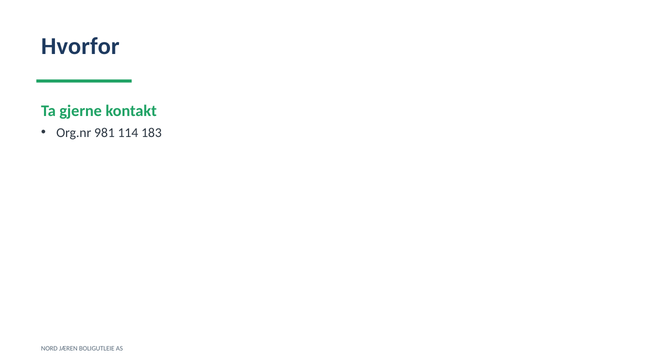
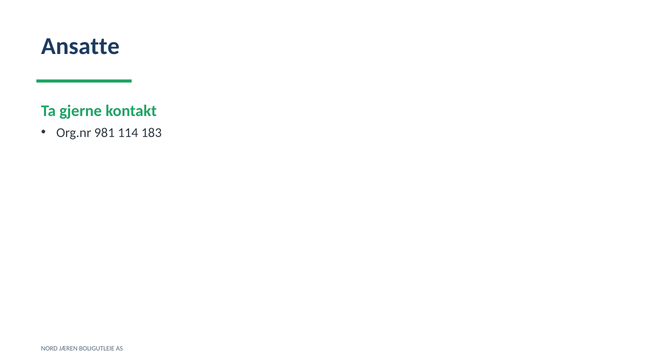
Hvorfor: Hvorfor -> Ansatte (80, 46)
